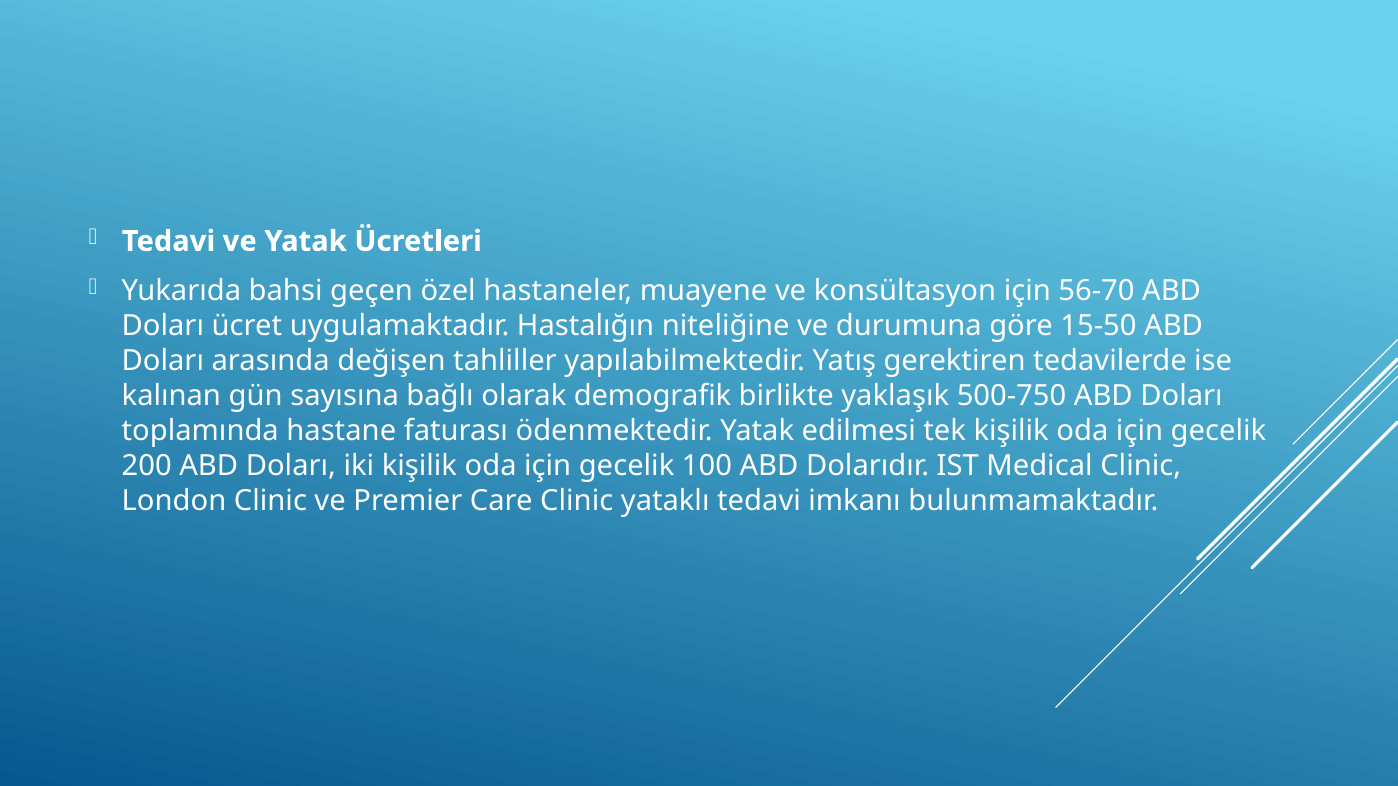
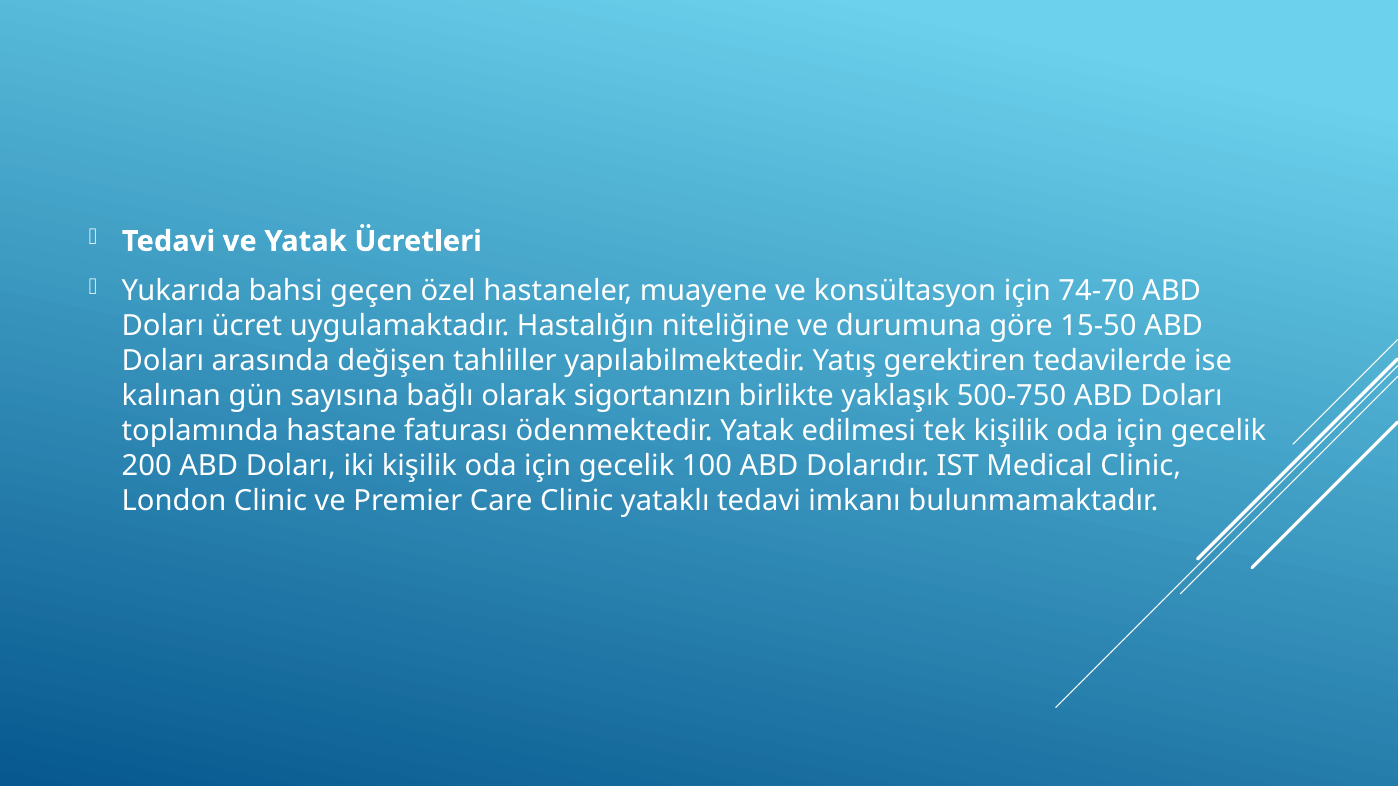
56-70: 56-70 -> 74-70 (1097, 291)
demografik: demografik -> sigortanızın (653, 396)
